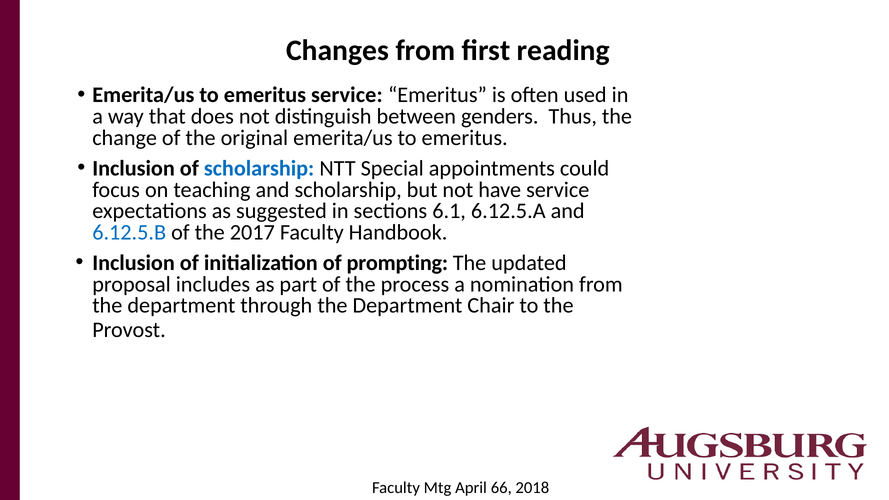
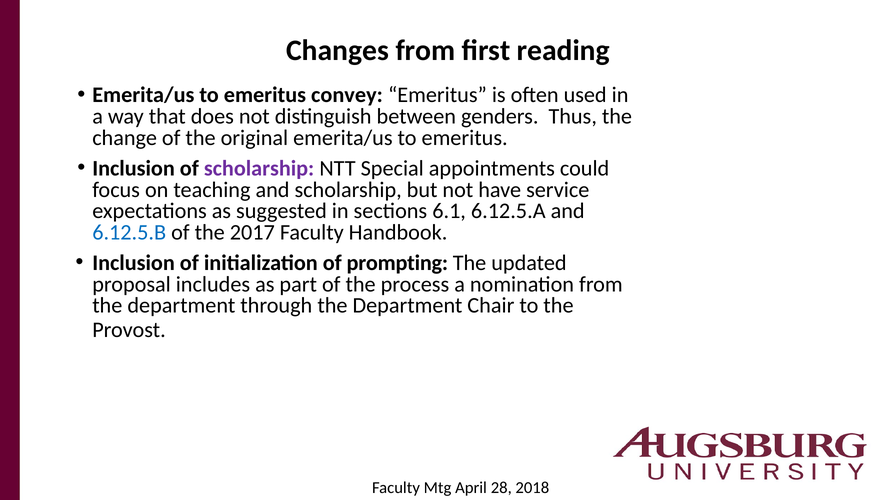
emeritus service: service -> convey (347, 95)
scholarship colour: blue -> purple (259, 168)
66: 66 -> 28 (501, 488)
